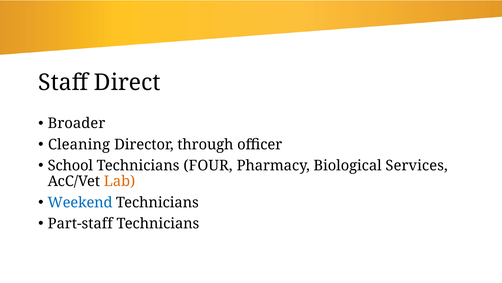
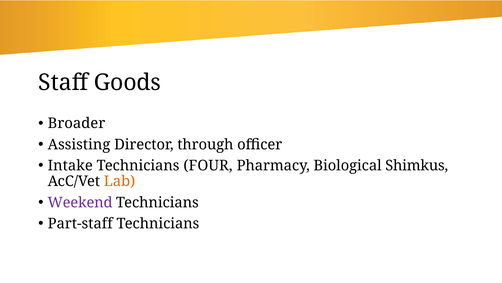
Direct: Direct -> Goods (127, 82)
Cleaning: Cleaning -> Assisting (79, 144)
School: School -> Intake (70, 165)
Services: Services -> Shimkus (417, 165)
Weekend colour: blue -> purple (80, 202)
